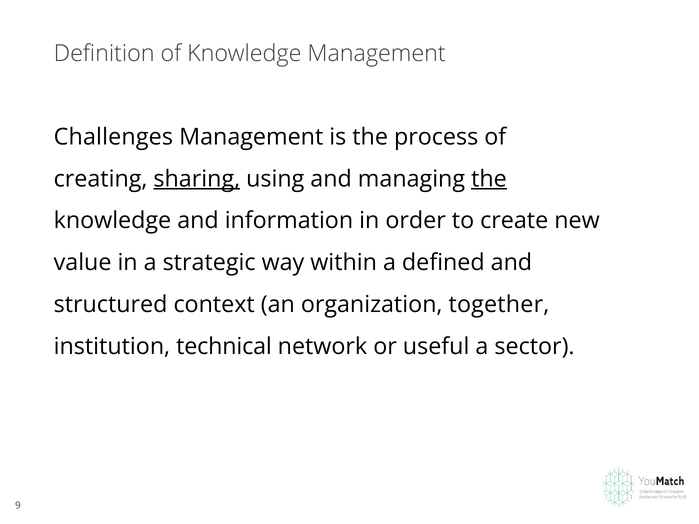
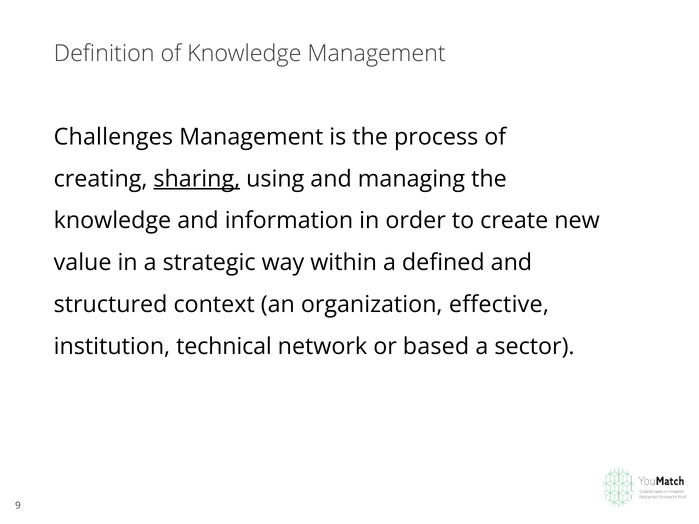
the underline: present -> none (489, 179)
together: together -> effective (499, 305)
useful: useful -> based (436, 347)
